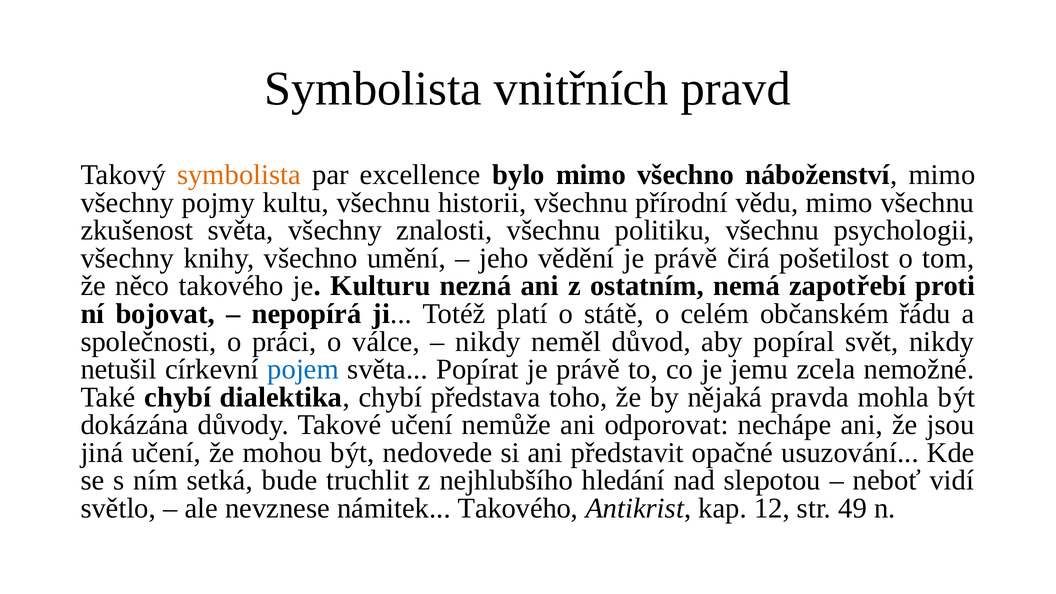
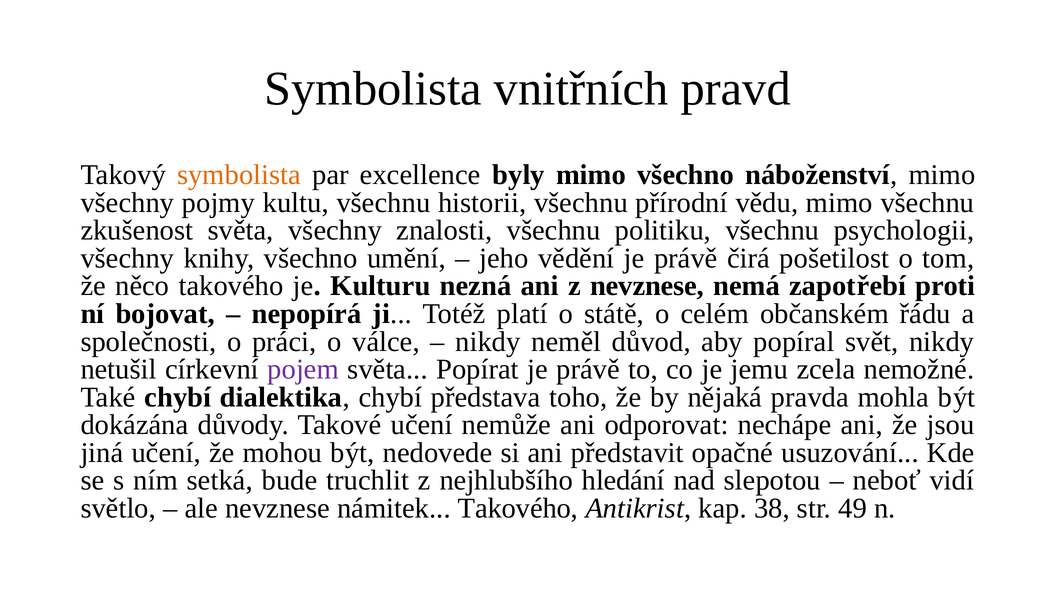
bylo: bylo -> byly (519, 175)
z ostatním: ostatním -> nevznese (647, 286)
pojem colour: blue -> purple (303, 369)
12: 12 -> 38 (772, 508)
